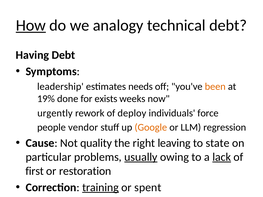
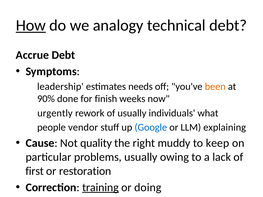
Having: Having -> Accrue (32, 55)
19%: 19% -> 90% (46, 99)
exists: exists -> finish (106, 99)
of deploy: deploy -> usually (132, 113)
force: force -> what (208, 113)
Google colour: orange -> blue (151, 128)
regression: regression -> explaining (225, 128)
leaving: leaving -> muddy (174, 143)
state: state -> keep (218, 143)
usually underline: present -> none (141, 157)
lack underline: present -> none (222, 157)
spent: spent -> doing (148, 188)
